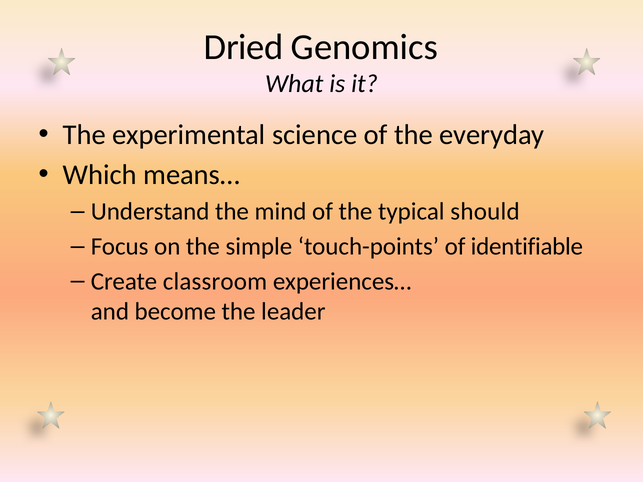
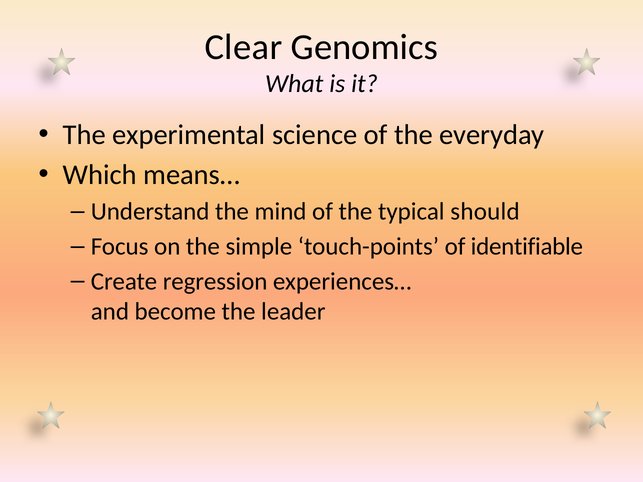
Dried: Dried -> Clear (243, 47)
classroom: classroom -> regression (215, 282)
